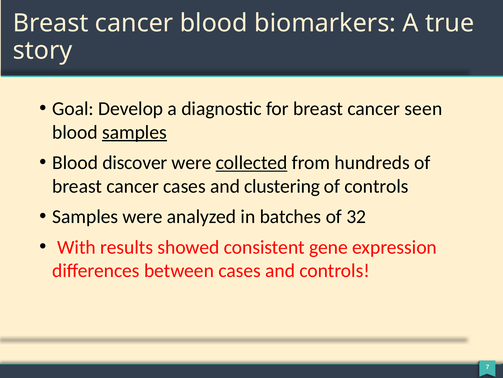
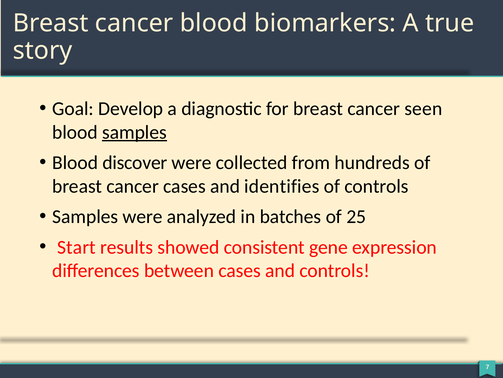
collected underline: present -> none (252, 162)
clustering: clustering -> identifies (282, 186)
32: 32 -> 25 (356, 216)
With: With -> Start (76, 247)
